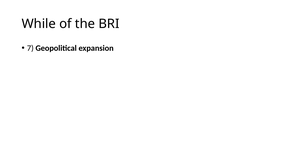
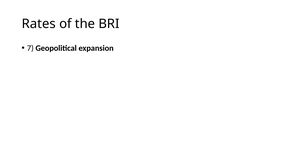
While: While -> Rates (39, 24)
